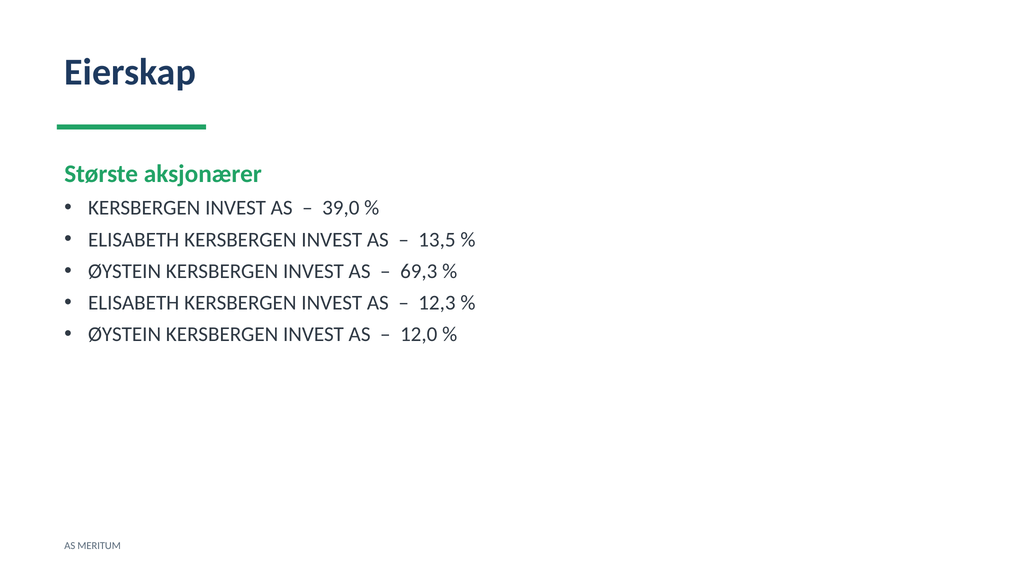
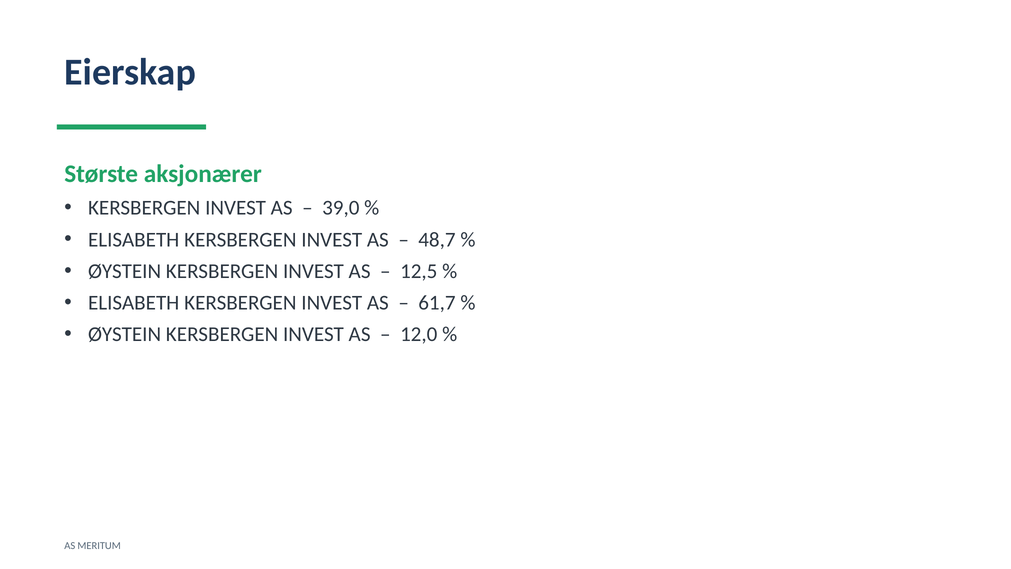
13,5: 13,5 -> 48,7 (437, 240)
69,3: 69,3 -> 12,5 (419, 271)
12,3: 12,3 -> 61,7 (437, 303)
